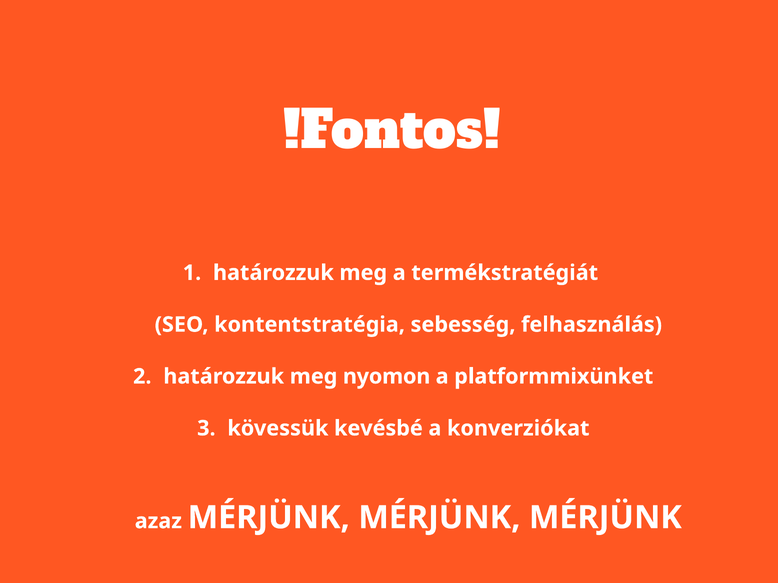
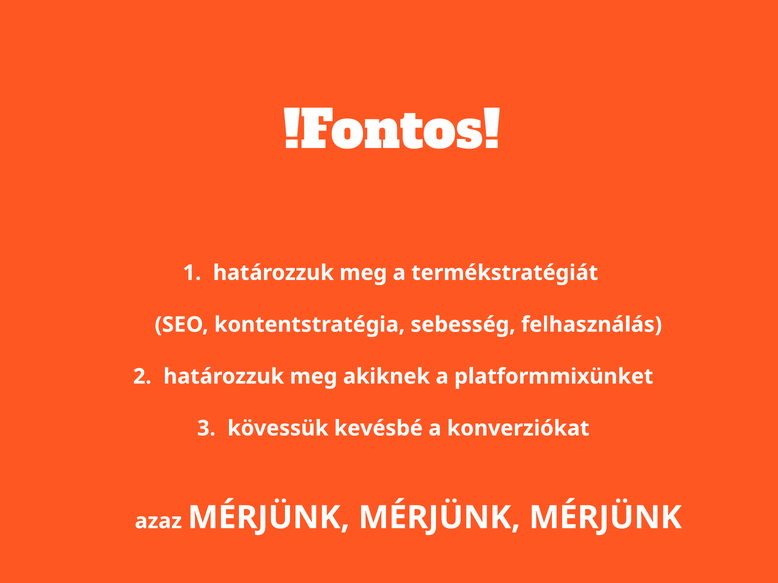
nyomon: nyomon -> akiknek (386, 377)
